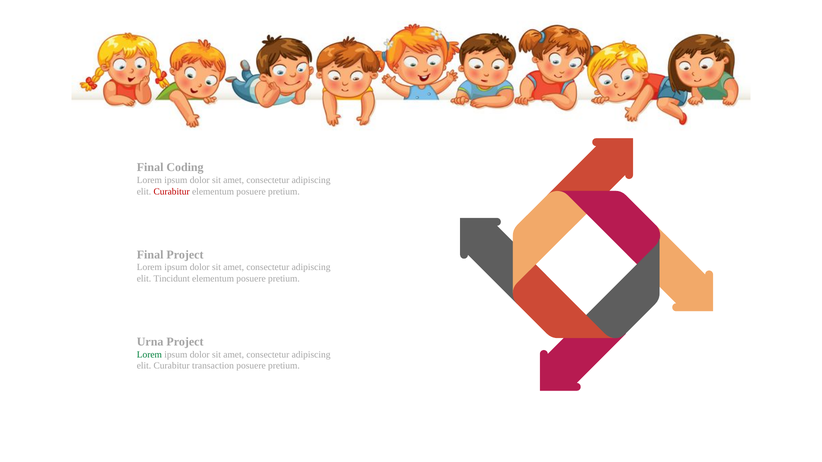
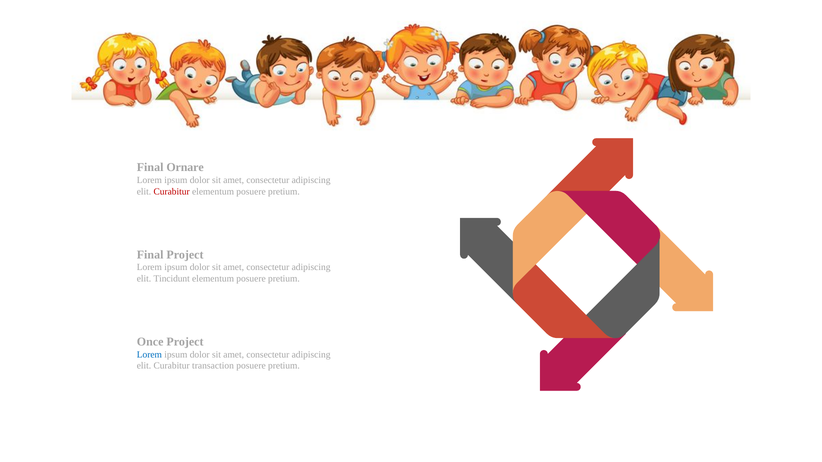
Coding: Coding -> Ornare (185, 168)
Urna: Urna -> Once (150, 342)
Lorem colour: green -> blue (149, 355)
